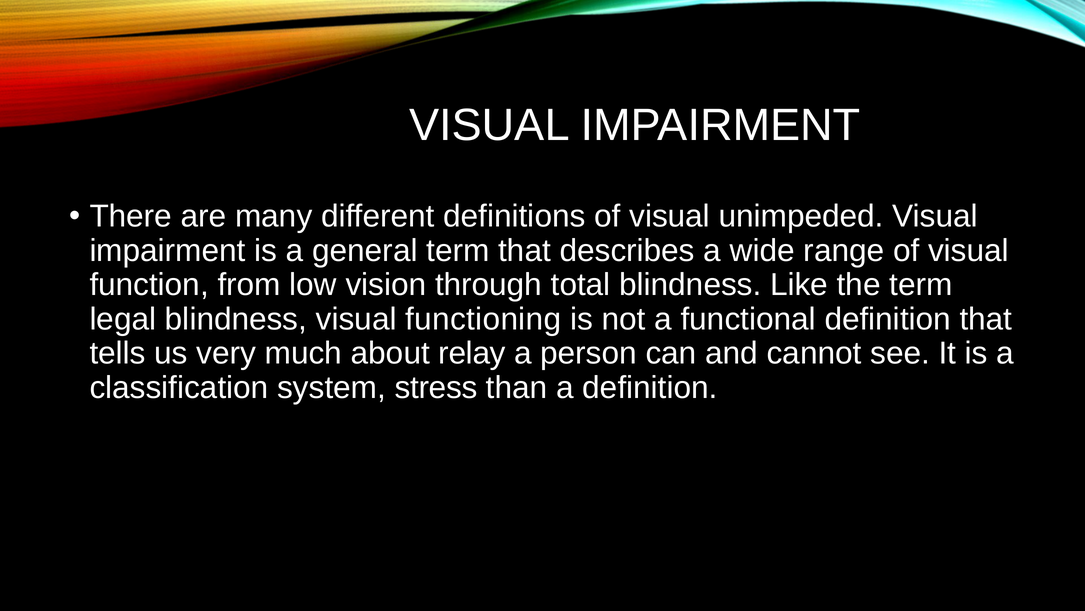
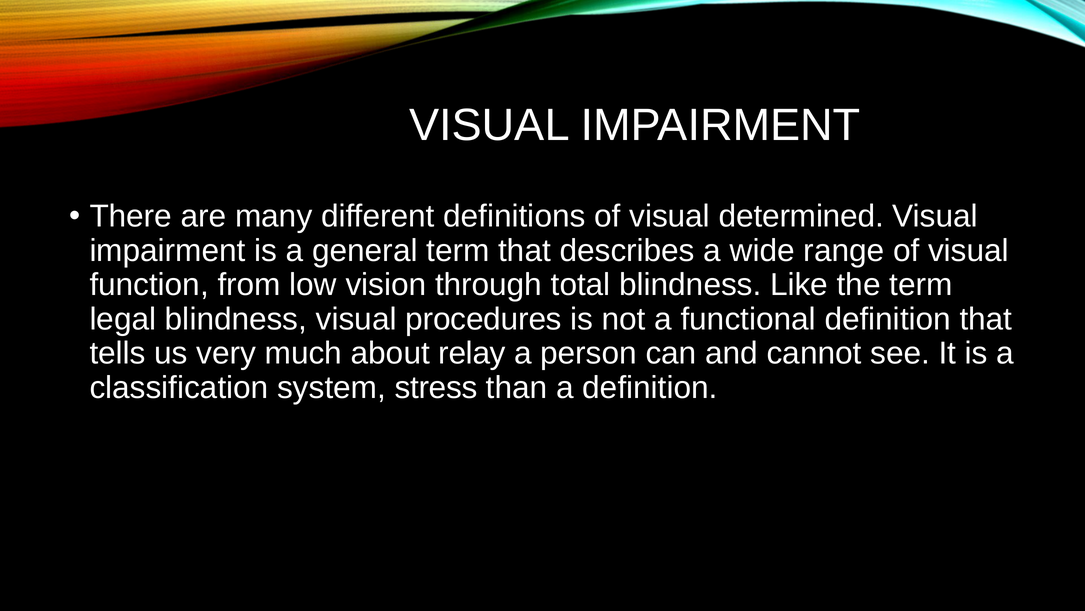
unimpeded: unimpeded -> determined (801, 216)
functioning: functioning -> procedures (484, 319)
